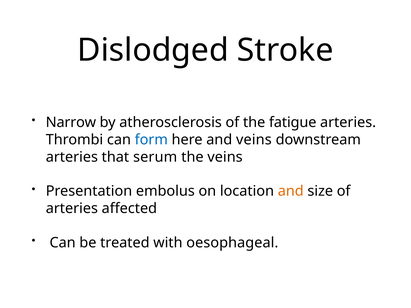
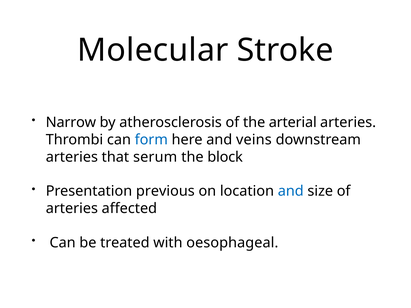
Dislodged: Dislodged -> Molecular (153, 50)
fatigue: fatigue -> arterial (293, 122)
the veins: veins -> block (225, 157)
embolus: embolus -> previous (165, 191)
and colour: orange -> blue (291, 191)
